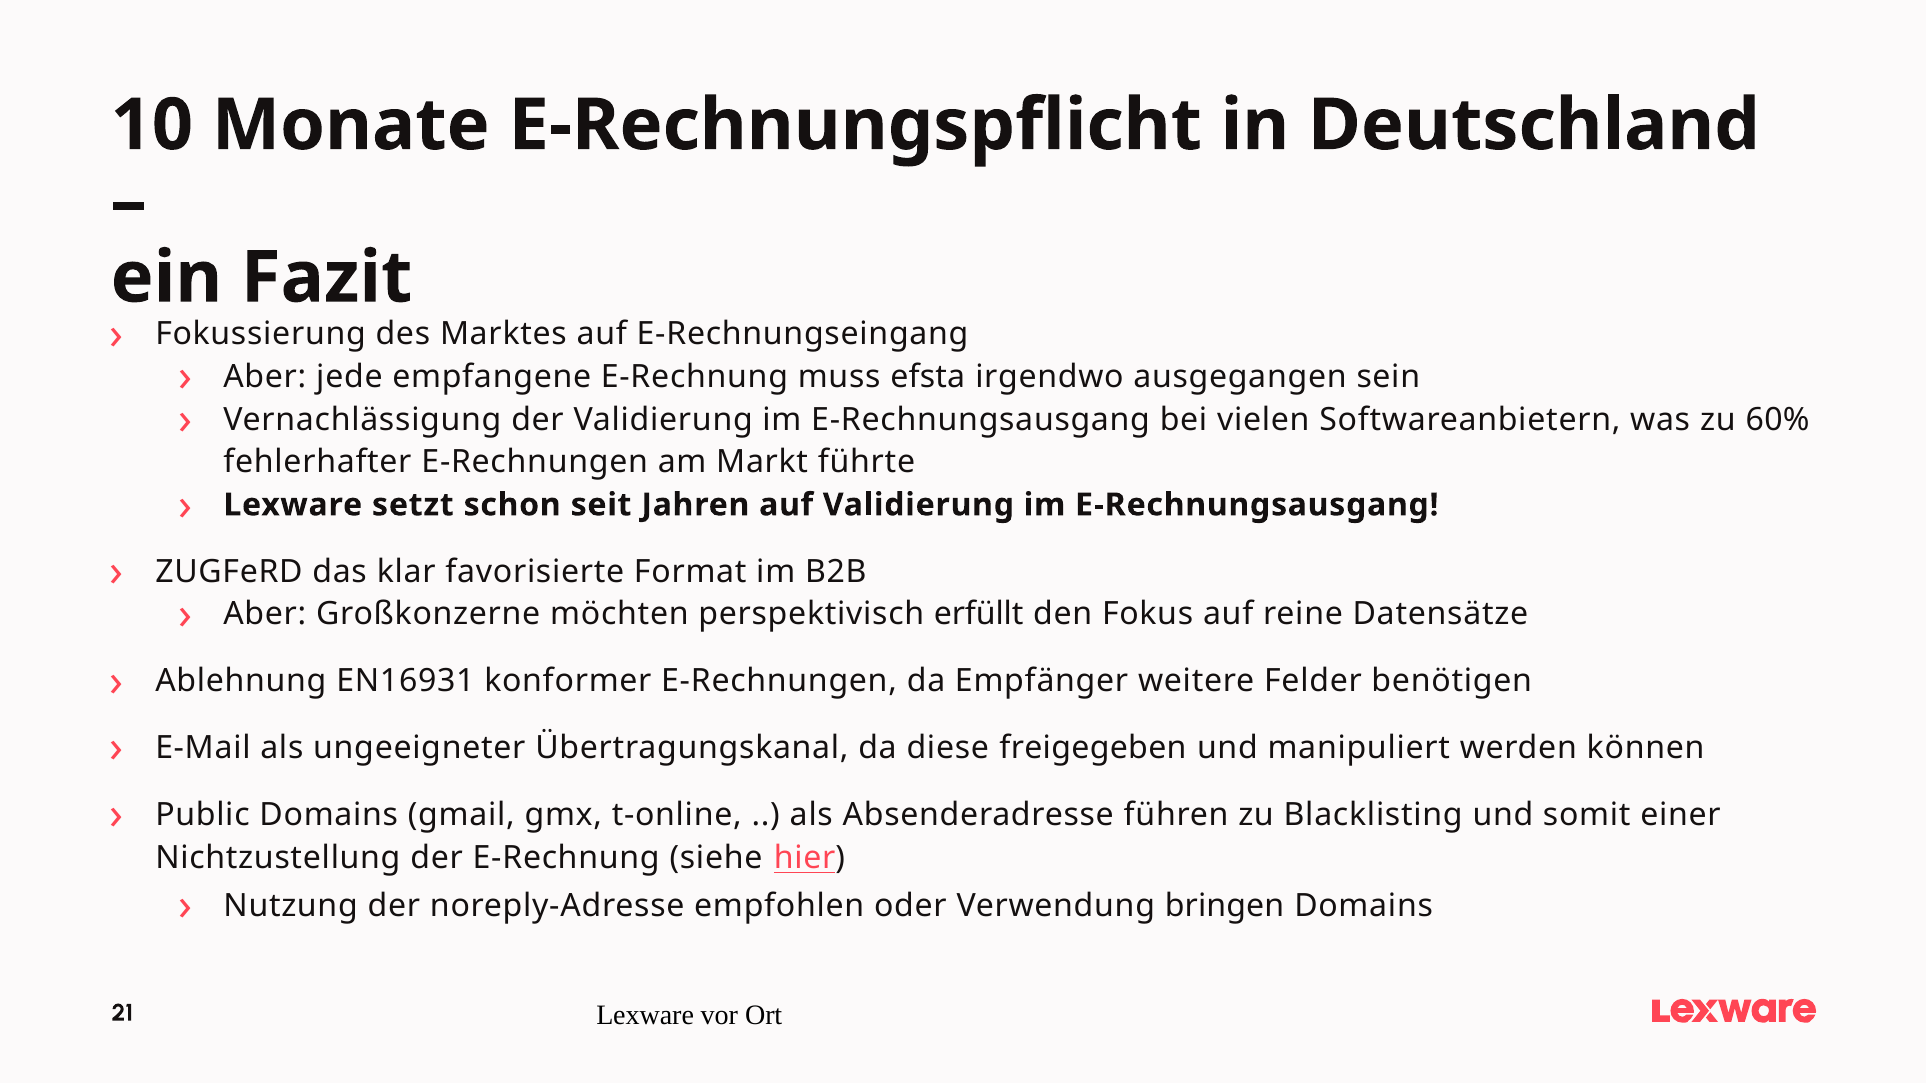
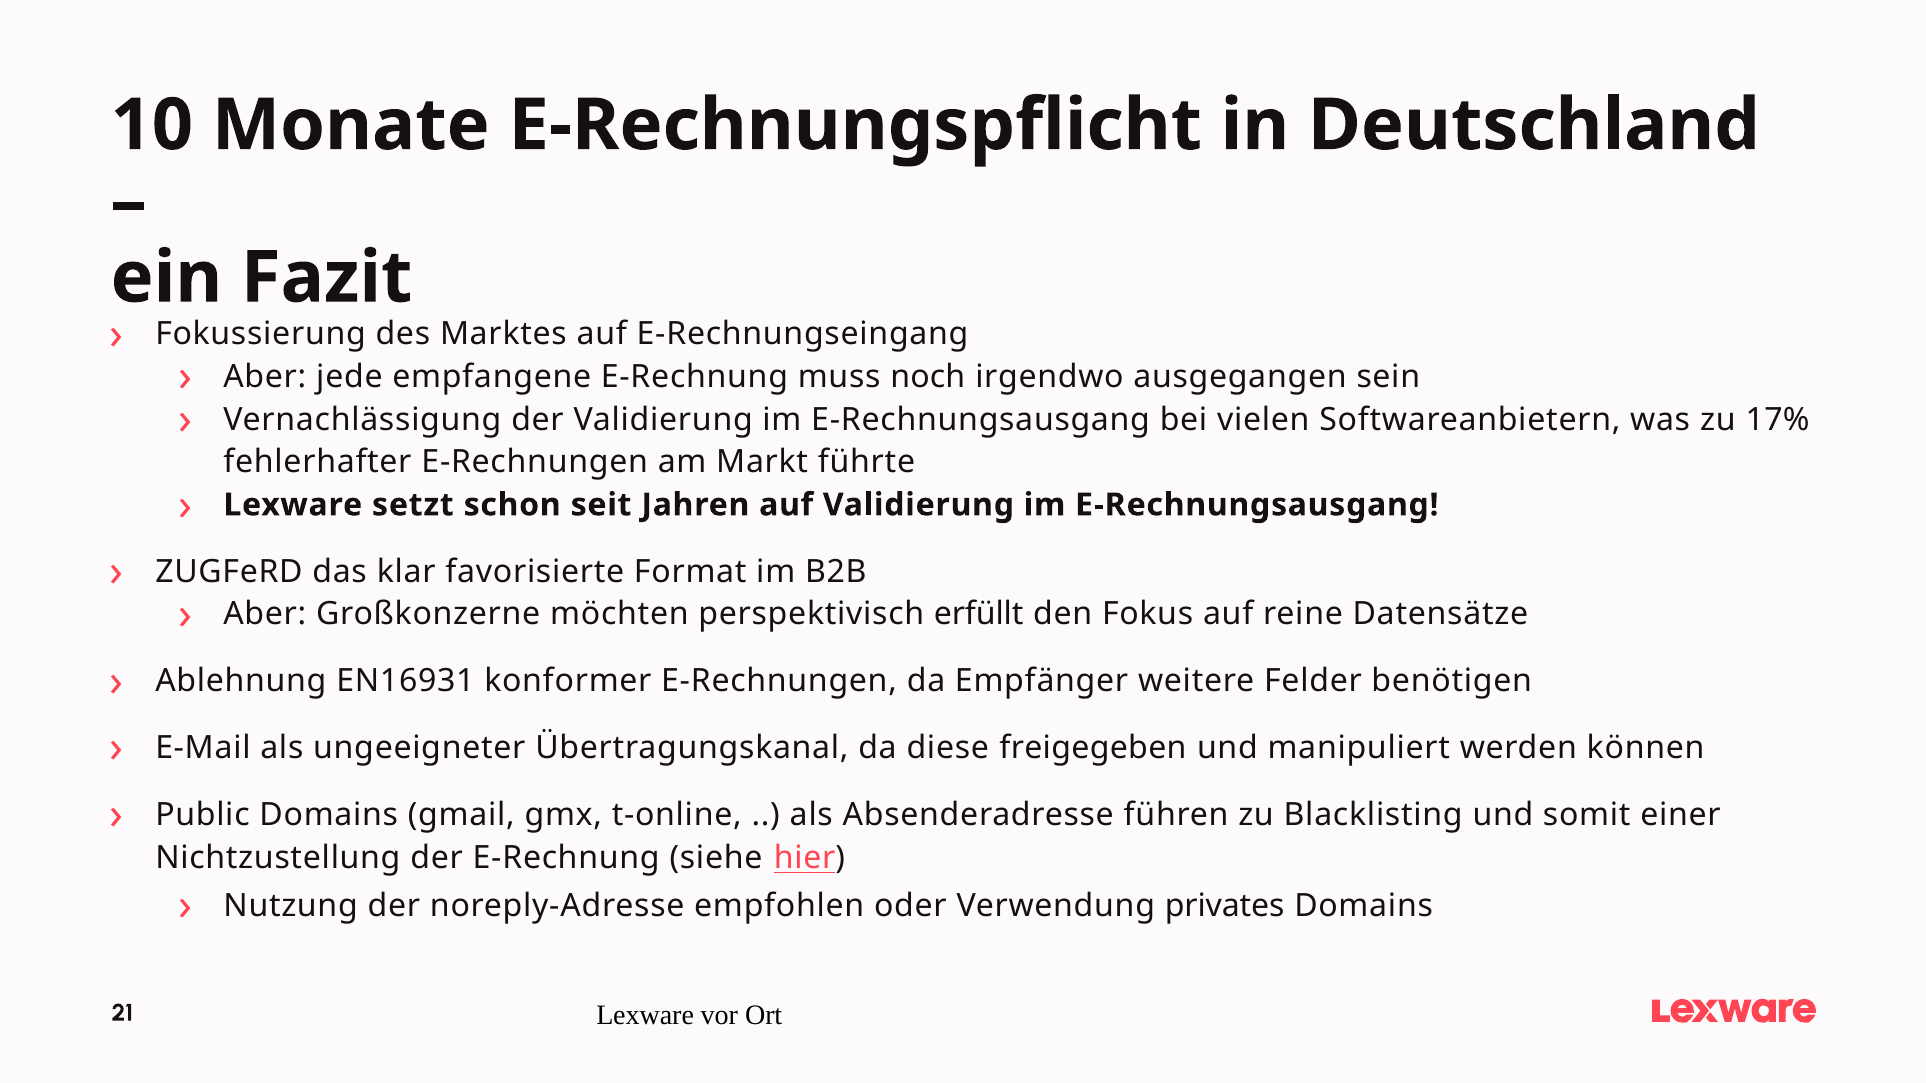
efsta: efsta -> noch (928, 377)
60%: 60% -> 17% (1778, 420)
bringen: bringen -> privates (1225, 906)
